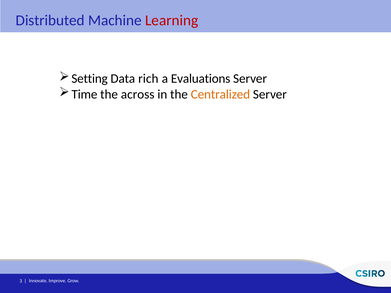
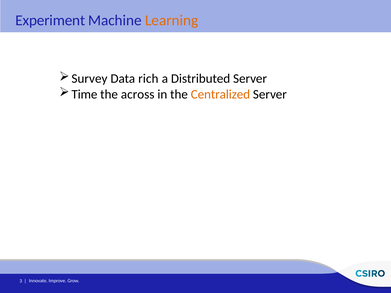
Distributed: Distributed -> Experiment (50, 20)
Learning colour: red -> orange (172, 20)
Setting: Setting -> Survey (89, 79)
Evaluations: Evaluations -> Distributed (201, 79)
